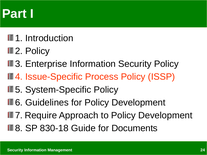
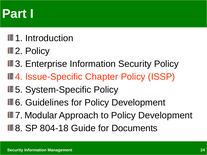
Process: Process -> Chapter (102, 77)
Require: Require -> Modular (41, 116)
830-18: 830-18 -> 804-18 (54, 128)
